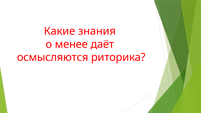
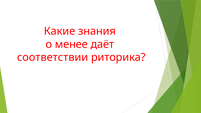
осмысляются: осмысляются -> соответствии (53, 57)
